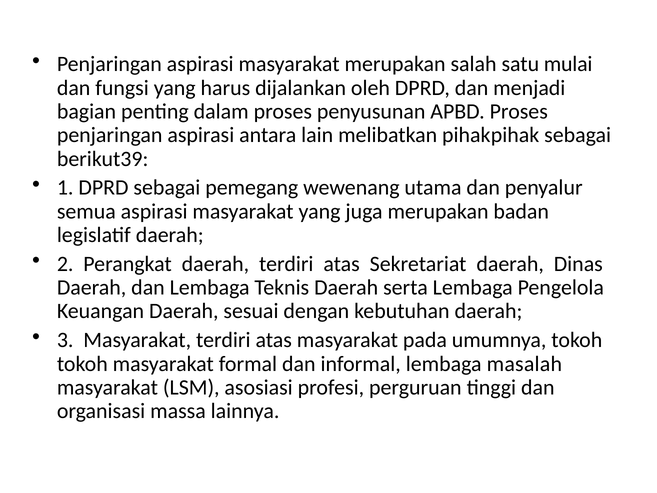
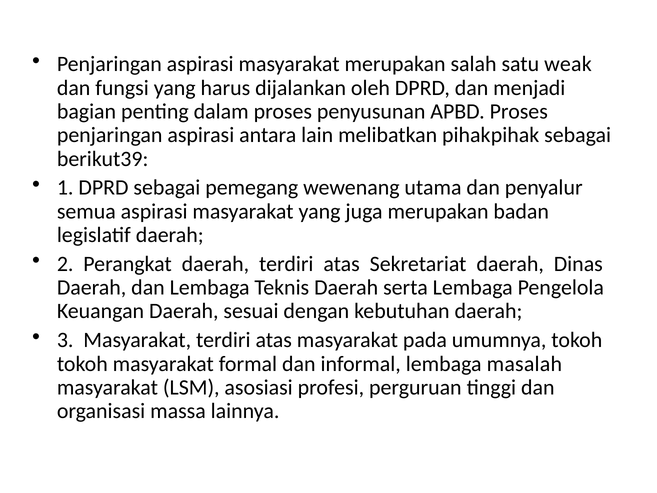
mulai: mulai -> weak (568, 64)
